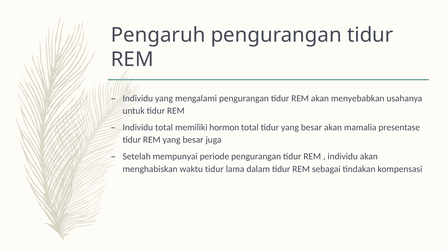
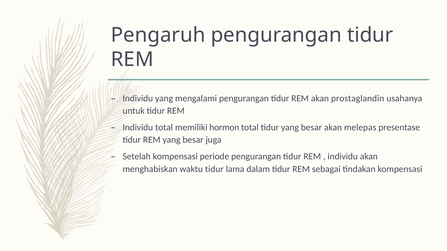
menyebabkan: menyebabkan -> prostaglandin (358, 99)
mamalia: mamalia -> melepas (360, 128)
Setelah mempunyai: mempunyai -> kompensasi (175, 157)
